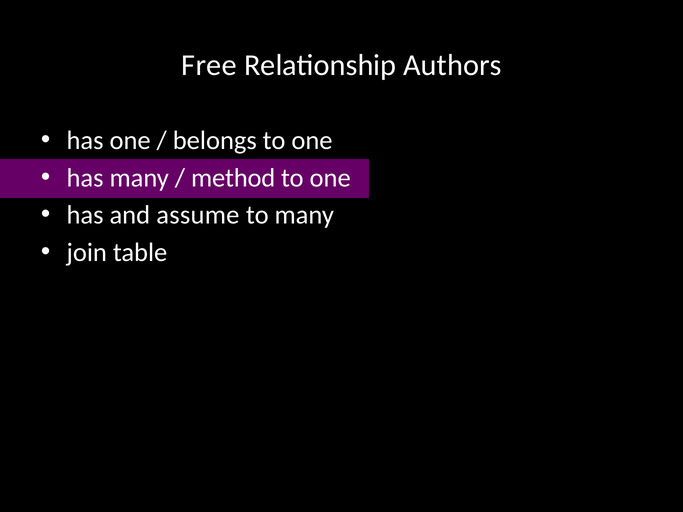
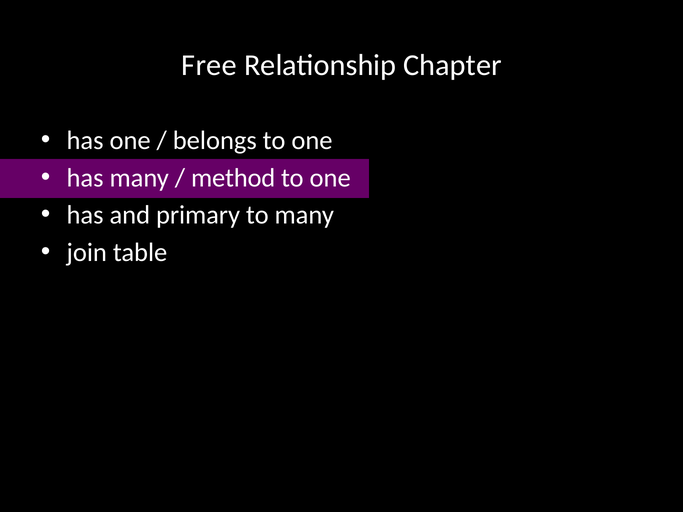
Authors: Authors -> Chapter (452, 65)
assume: assume -> primary (198, 215)
